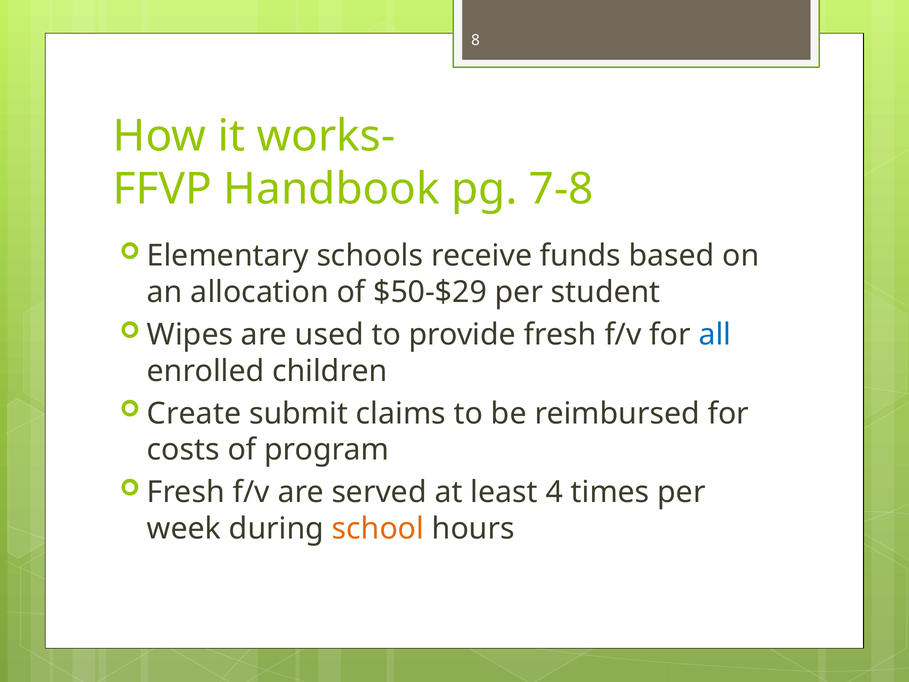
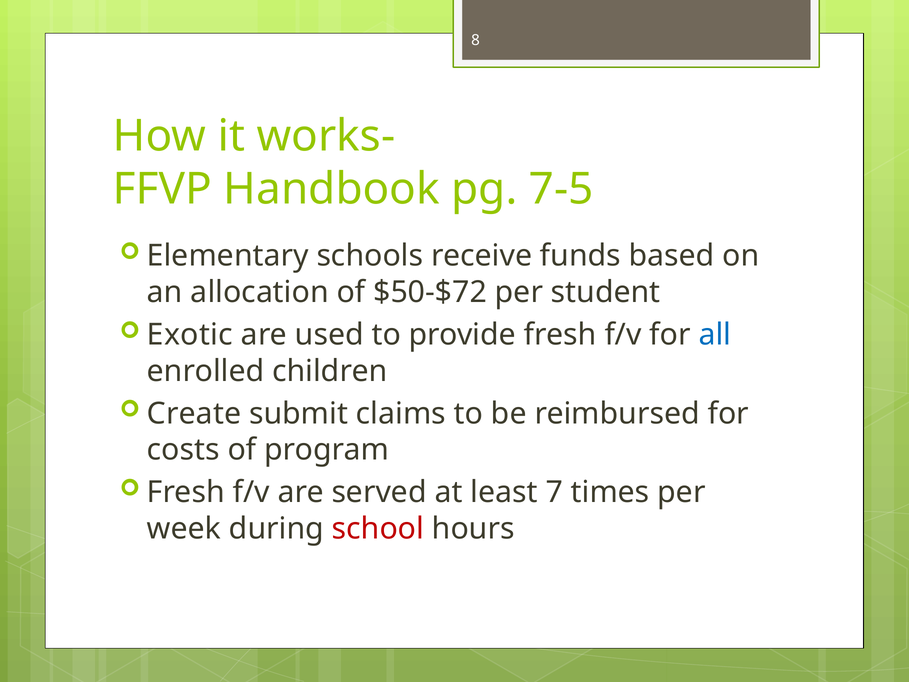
7-8: 7-8 -> 7-5 (561, 189)
$50-$29: $50-$29 -> $50-$72 (430, 292)
Wipes: Wipes -> Exotic (190, 335)
4: 4 -> 7 (554, 492)
school colour: orange -> red (378, 529)
